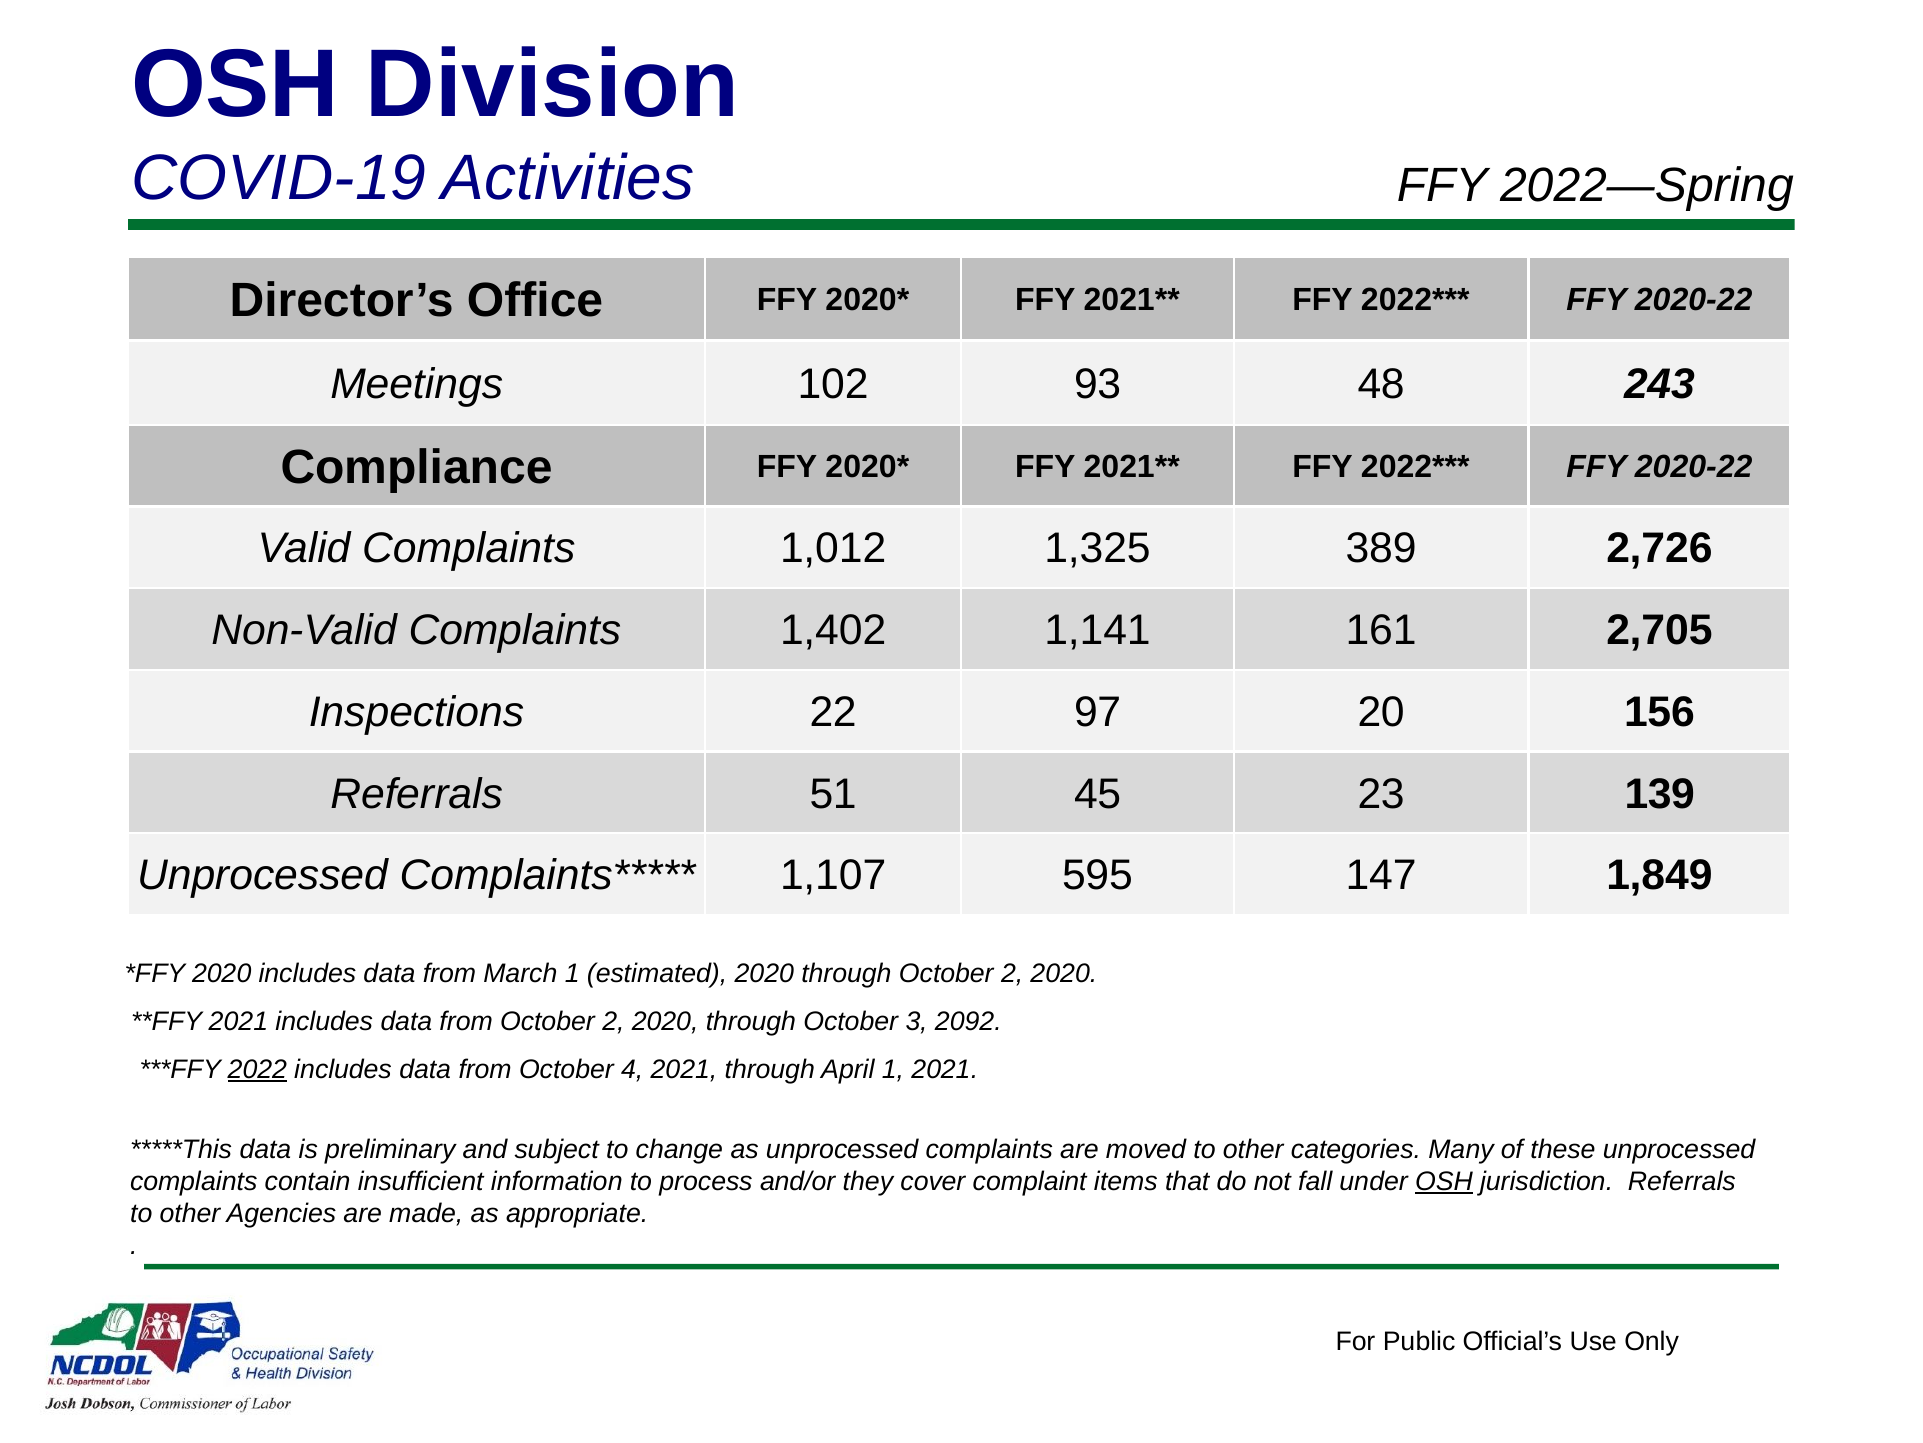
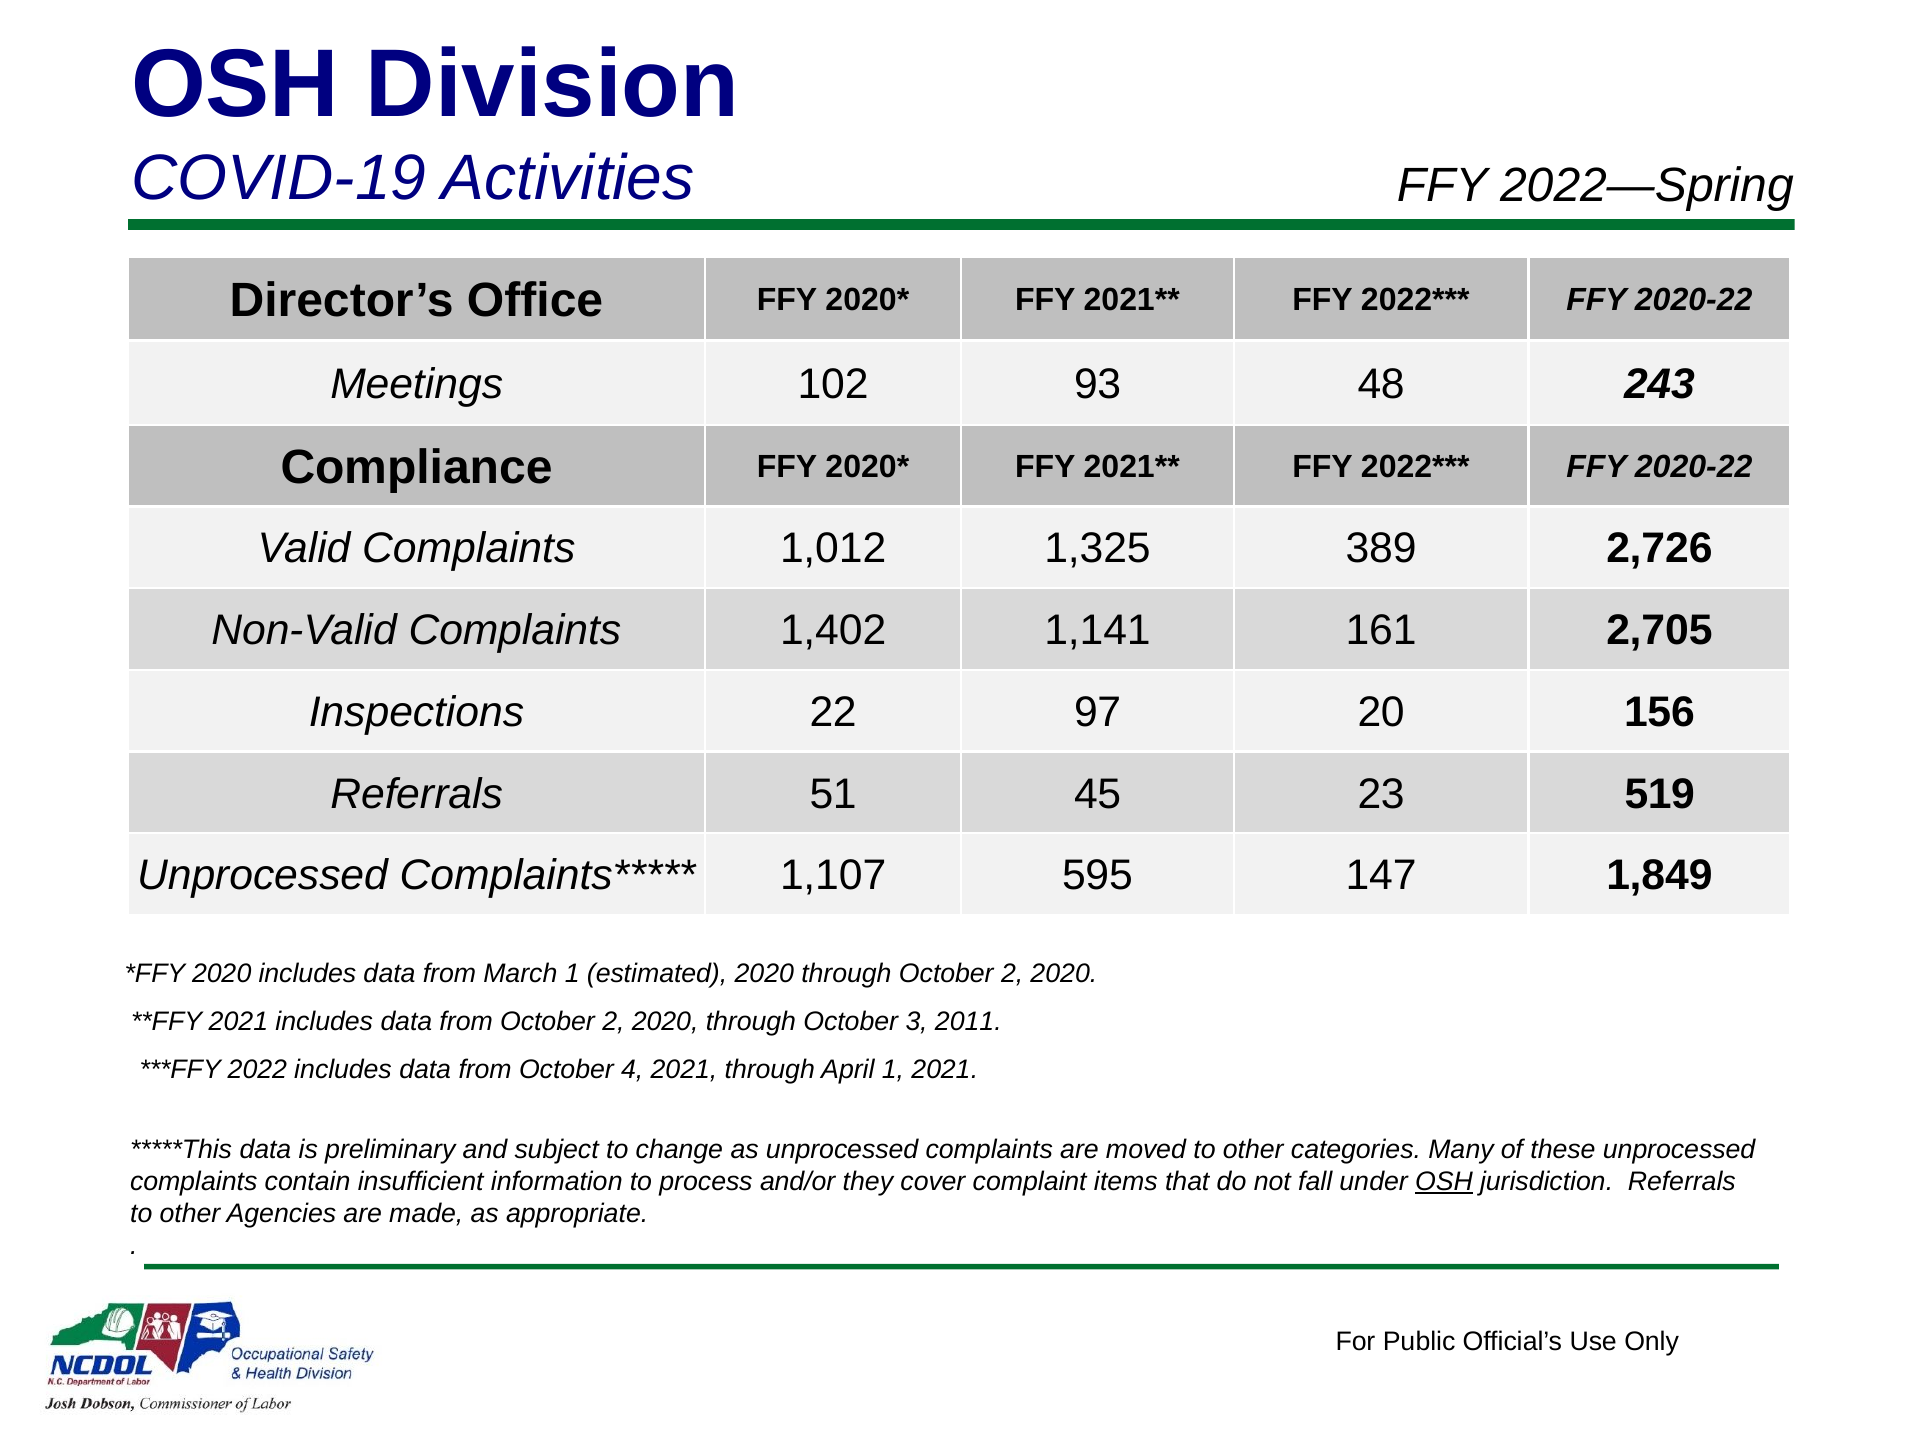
139: 139 -> 519 (1660, 794)
2092: 2092 -> 2011 (968, 1021)
2022 underline: present -> none (257, 1069)
